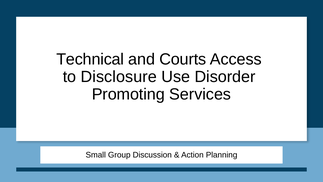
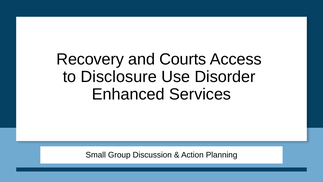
Technical: Technical -> Recovery (90, 59)
Promoting: Promoting -> Enhanced (128, 94)
